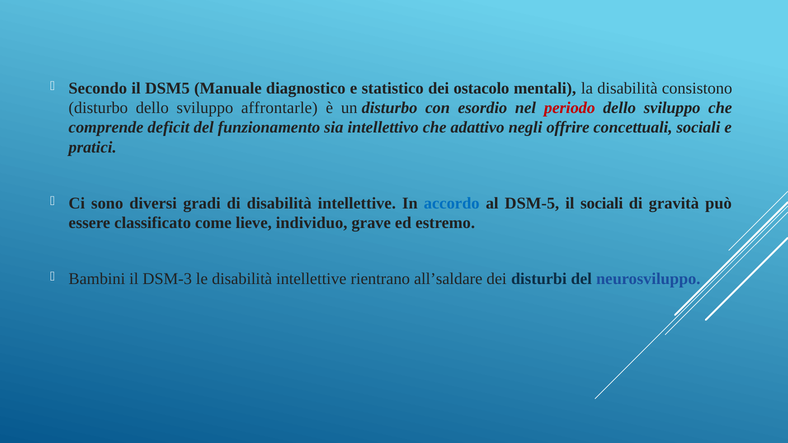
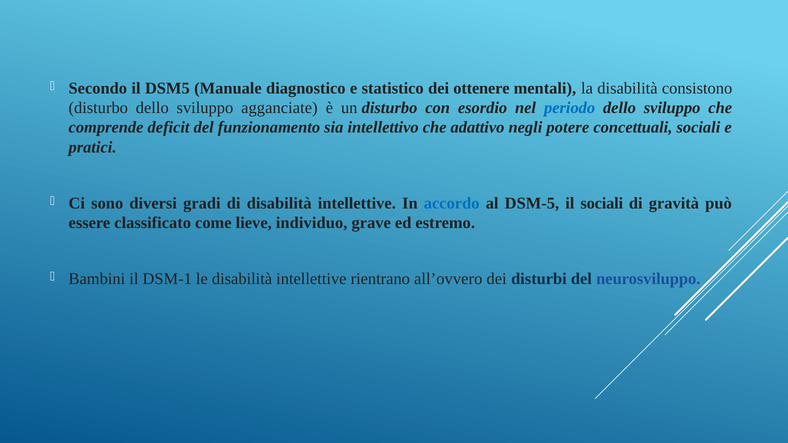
ostacolo: ostacolo -> ottenere (481, 88)
affrontarle: affrontarle -> agganciate (279, 108)
periodo colour: red -> blue (570, 108)
offrire: offrire -> potere (568, 128)
DSM-3: DSM-3 -> DSM-1 (167, 279)
all’saldare: all’saldare -> all’ovvero (448, 279)
